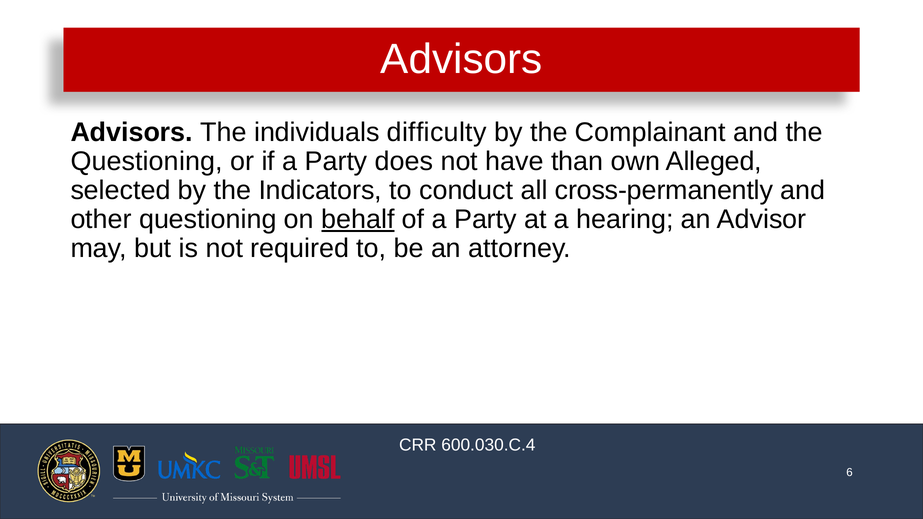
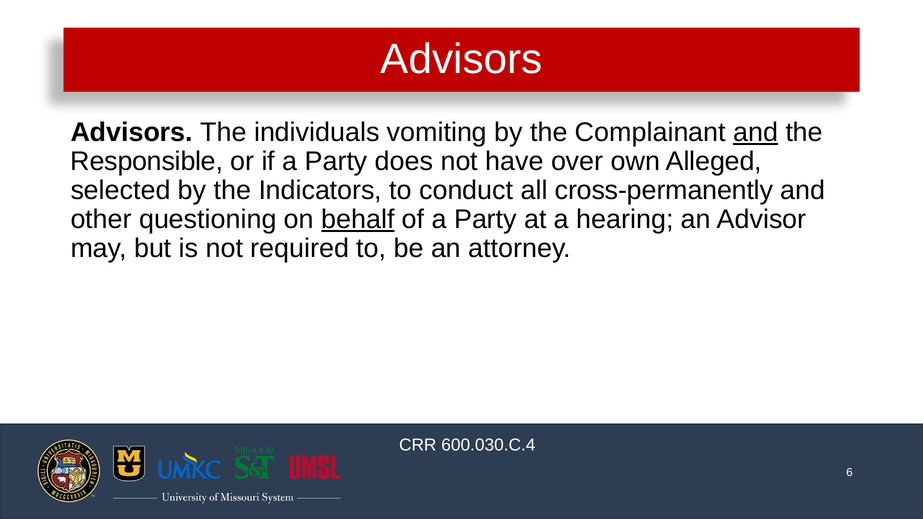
difficulty: difficulty -> vomiting (437, 132)
and underline: none -> present (756, 132)
Questioning: Questioning -> Responsible (147, 161)
than: than -> over (577, 161)
